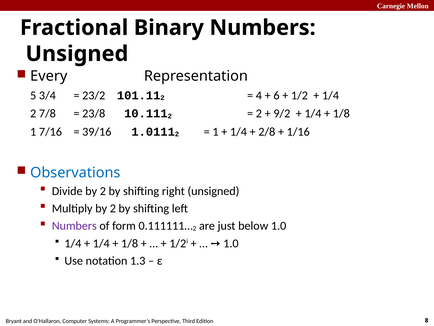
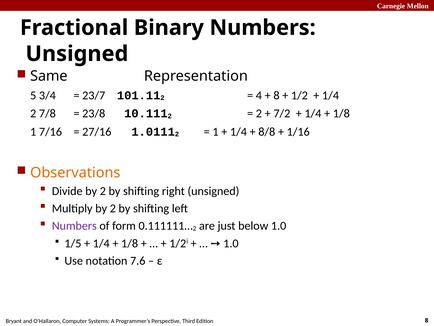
Every: Every -> Same (49, 76)
23/2: 23/2 -> 23/7 (94, 95)
6: 6 -> 8 (276, 95)
9/2: 9/2 -> 7/2 (282, 113)
39/16: 39/16 -> 27/16 (97, 132)
2/8: 2/8 -> 8/8 (267, 132)
Observations colour: blue -> orange (75, 172)
1/4: 1/4 -> 1/5 (73, 243)
1.3: 1.3 -> 7.6 (138, 260)
